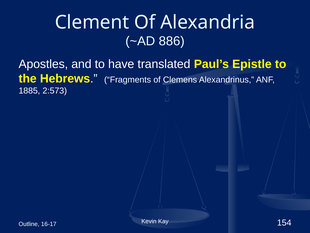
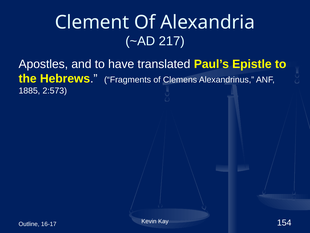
886: 886 -> 217 (172, 41)
